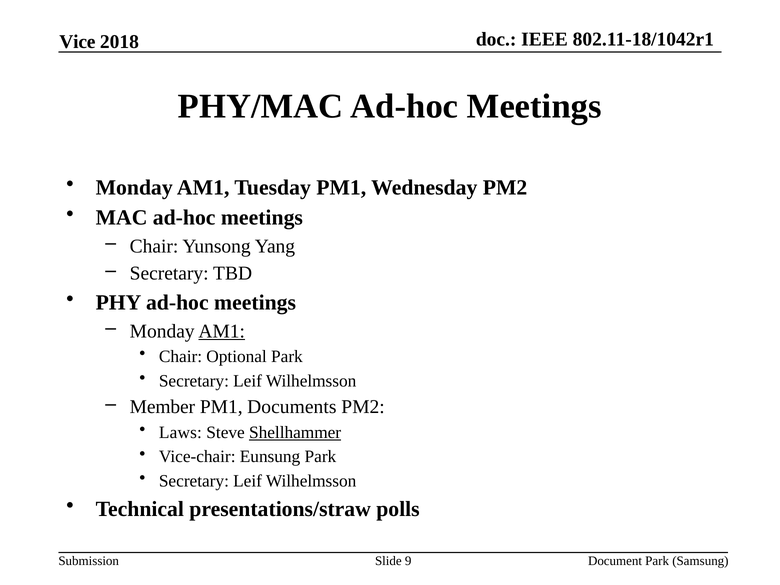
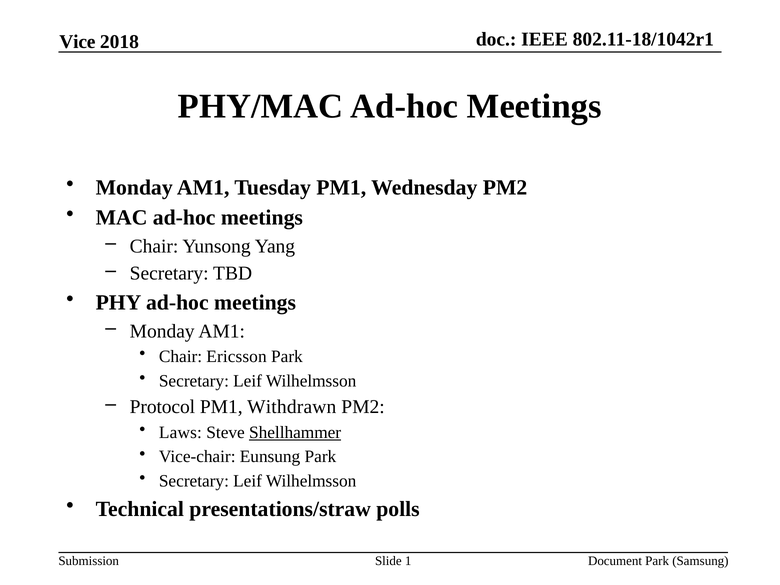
AM1 underline: present -> none (222, 331)
Optional: Optional -> Ericsson (237, 357)
Member: Member -> Protocol (162, 407)
Documents: Documents -> Withdrawn (292, 407)
9: 9 -> 1 (408, 561)
